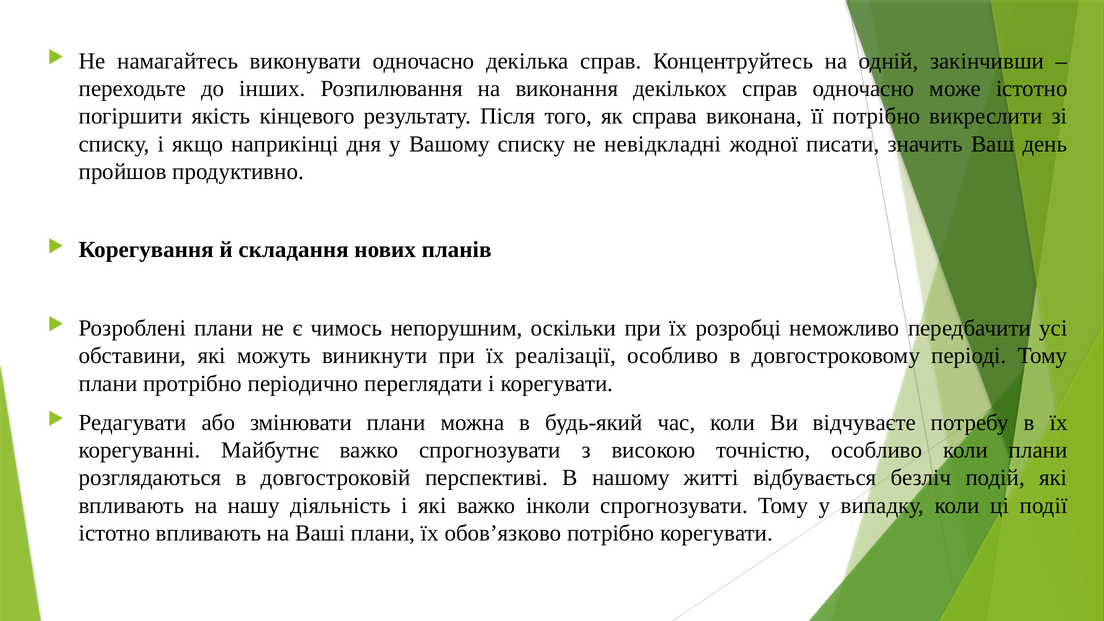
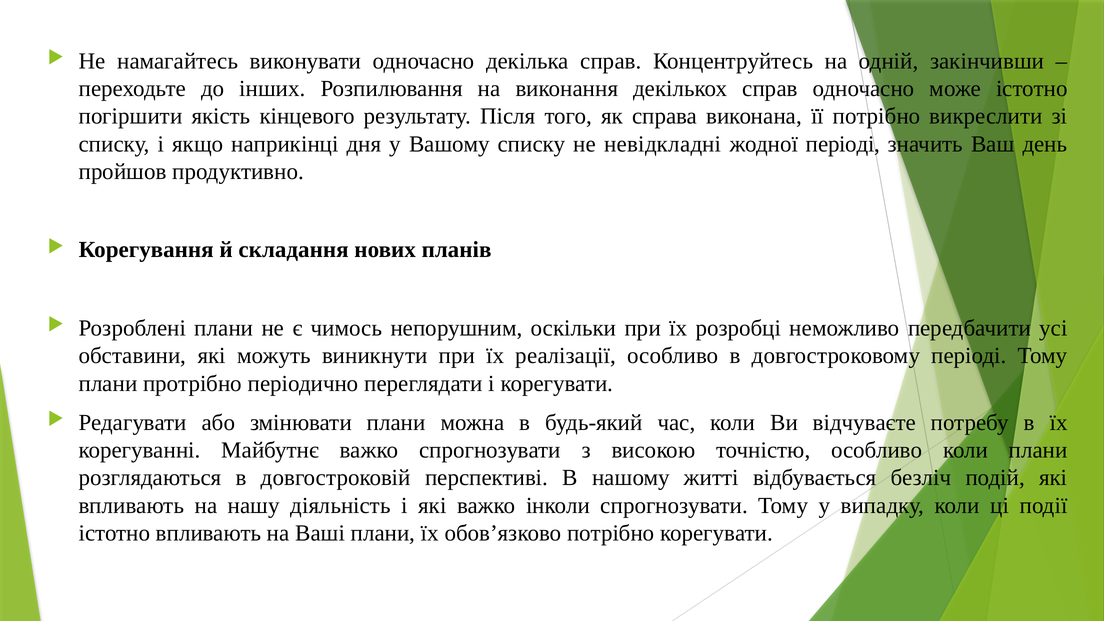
жодної писати: писати -> періоді (843, 144)
